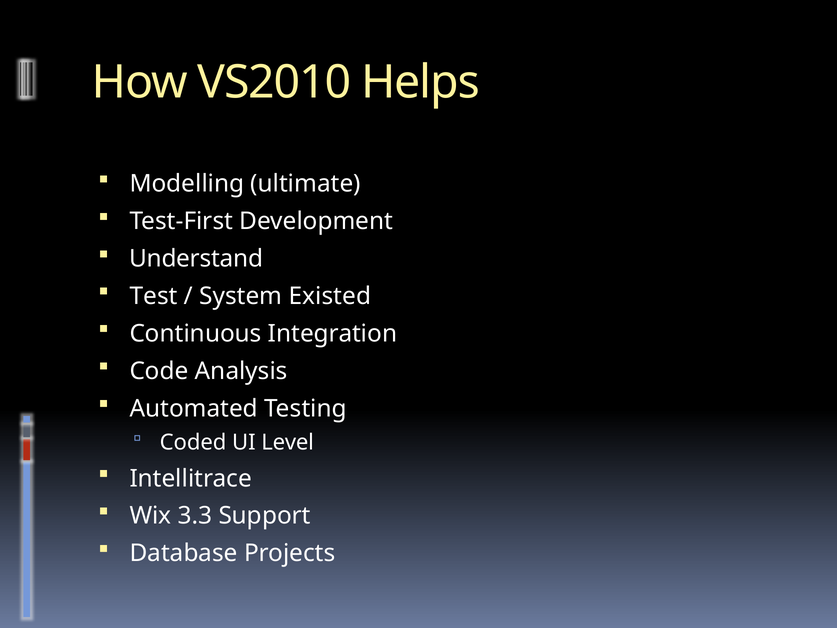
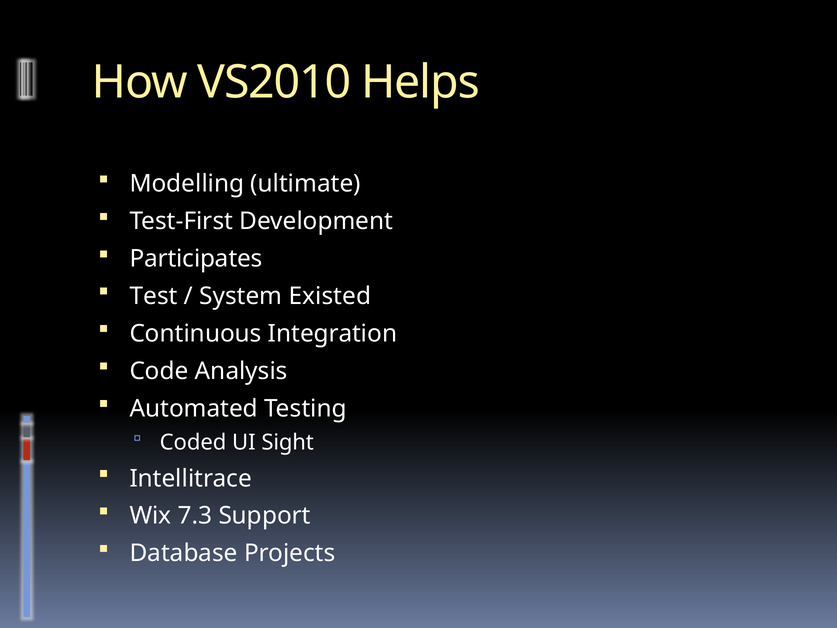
Understand: Understand -> Participates (196, 259)
Level: Level -> Sight (288, 442)
3.3: 3.3 -> 7.3 (195, 516)
